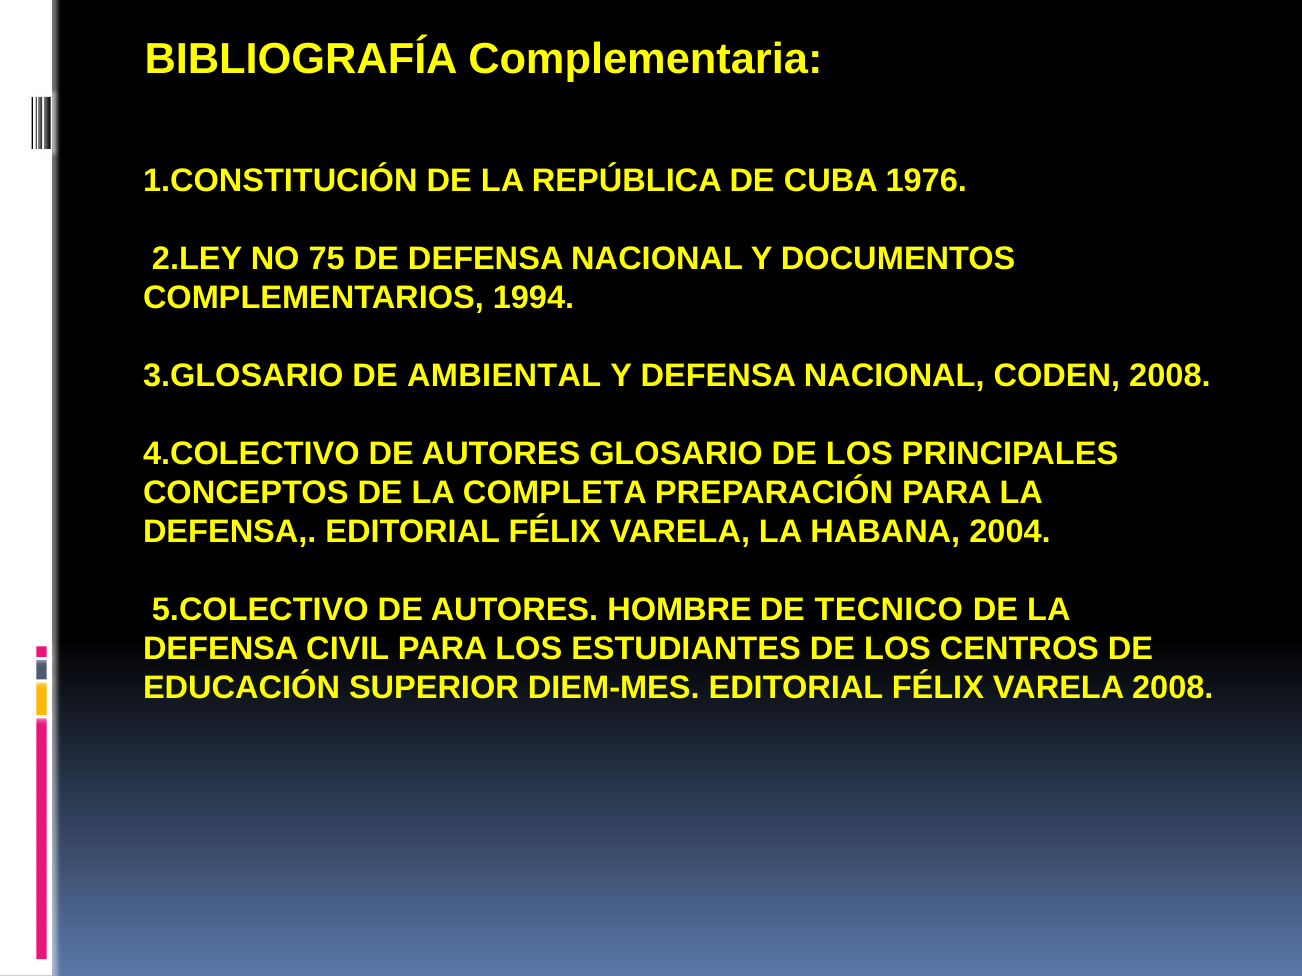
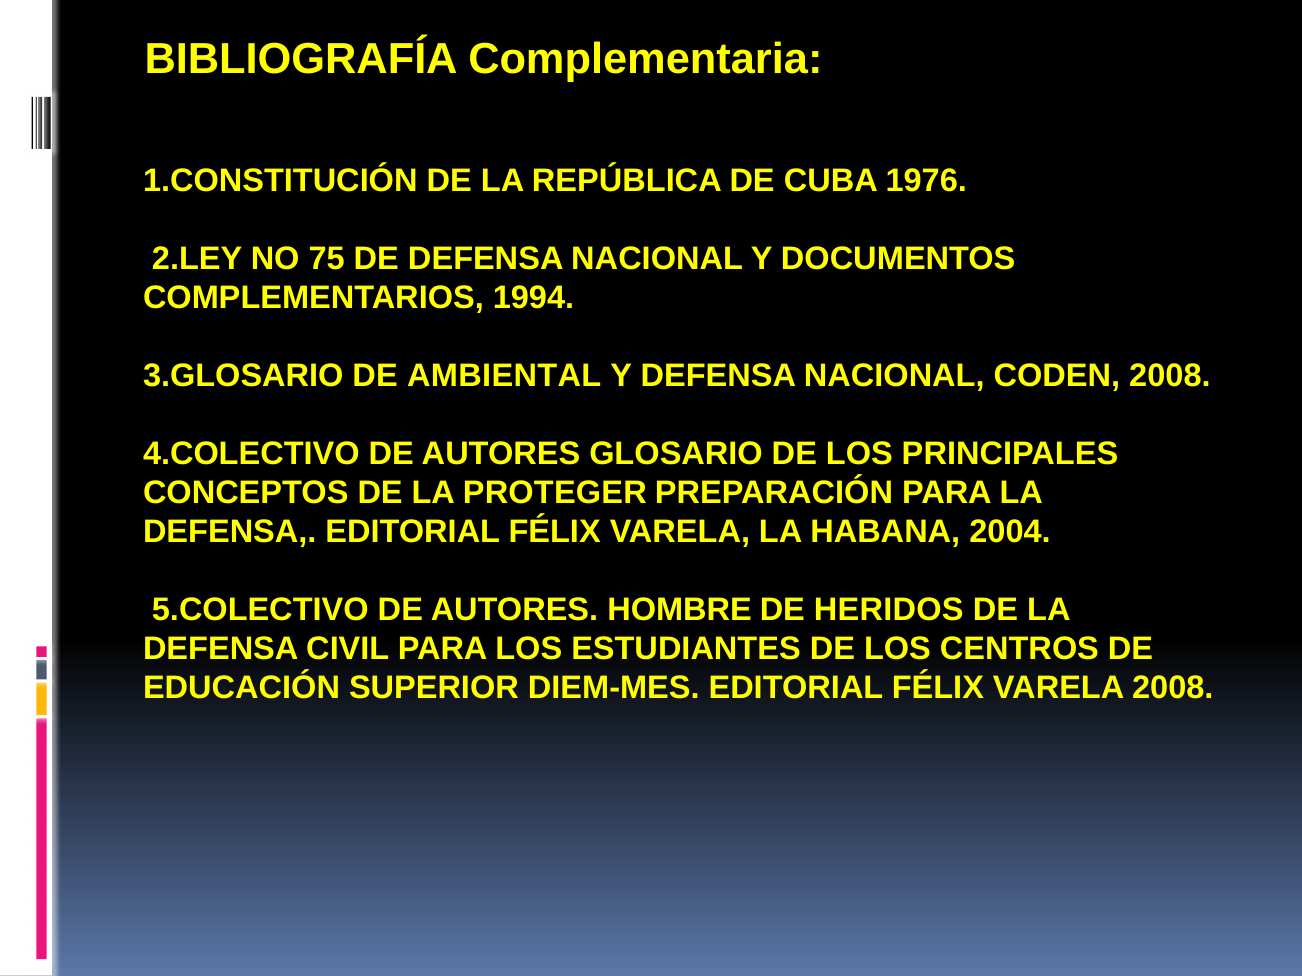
COMPLETA: COMPLETA -> PROTEGER (555, 493)
TECNICO: TECNICO -> HERIDOS (889, 610)
